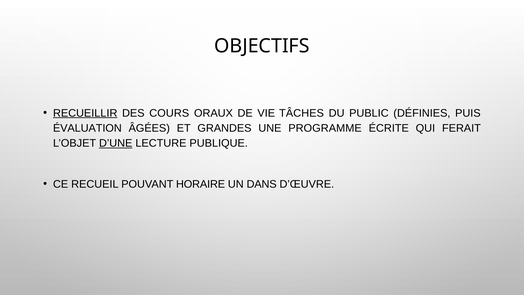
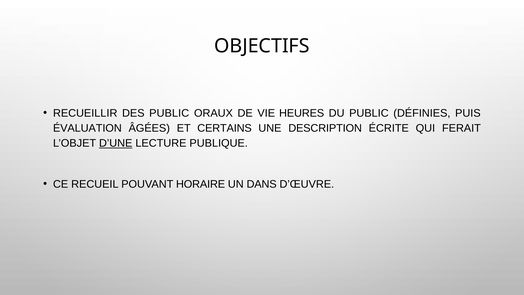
RECUEILLIR underline: present -> none (85, 113)
DES COURS: COURS -> PUBLIC (169, 113)
TÂCHES: TÂCHES -> HEURES (302, 113)
GRANDES: GRANDES -> CERTAINS (225, 128)
PROGRAMME: PROGRAMME -> DESCRIPTION (325, 128)
